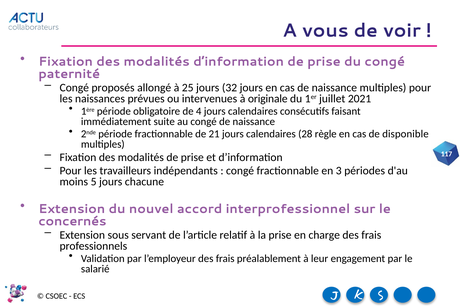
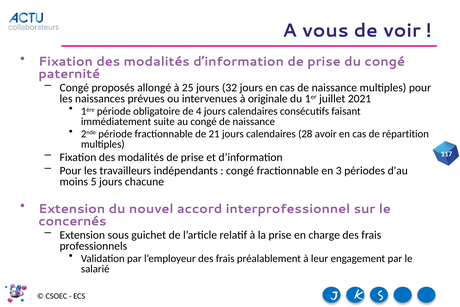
règle: règle -> avoir (326, 134)
disponible: disponible -> répartition (406, 134)
servant: servant -> guichet (149, 235)
